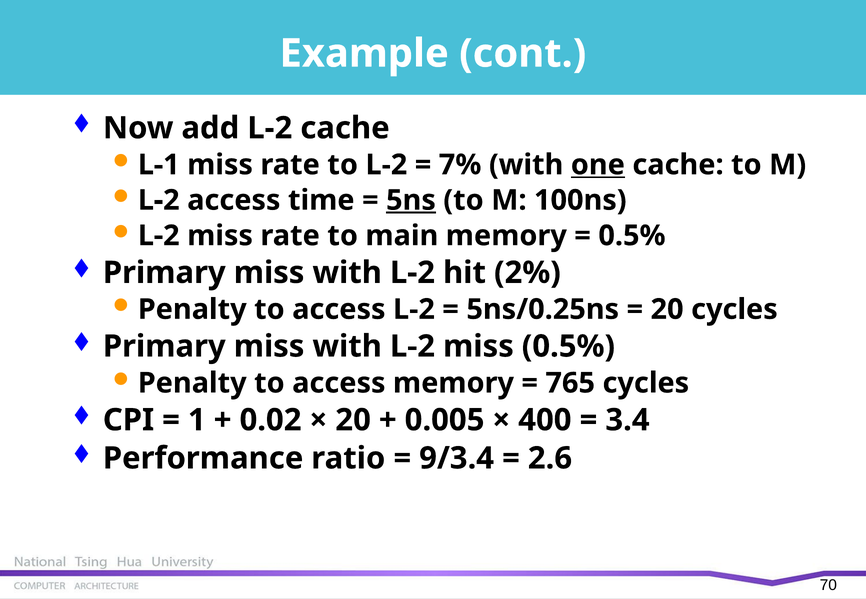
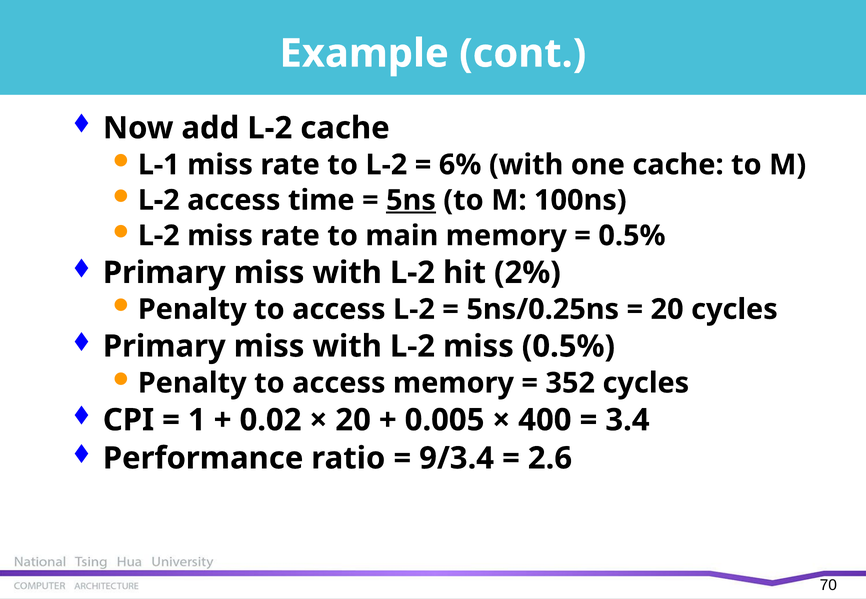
7%: 7% -> 6% (460, 165)
one underline: present -> none (598, 165)
765: 765 -> 352 (570, 383)
